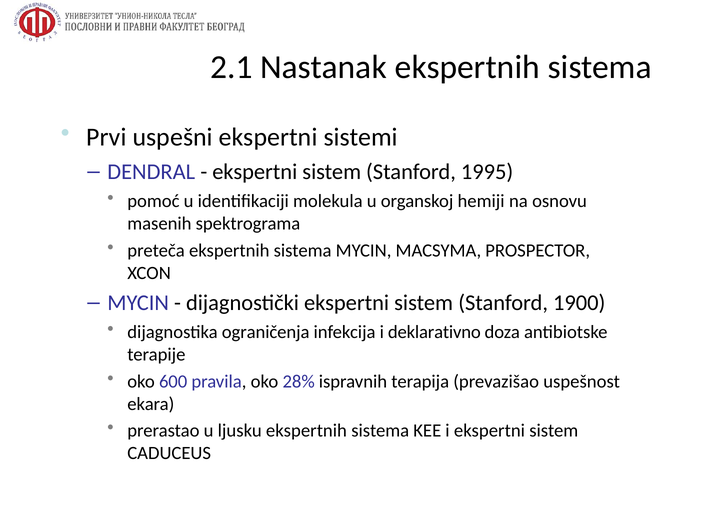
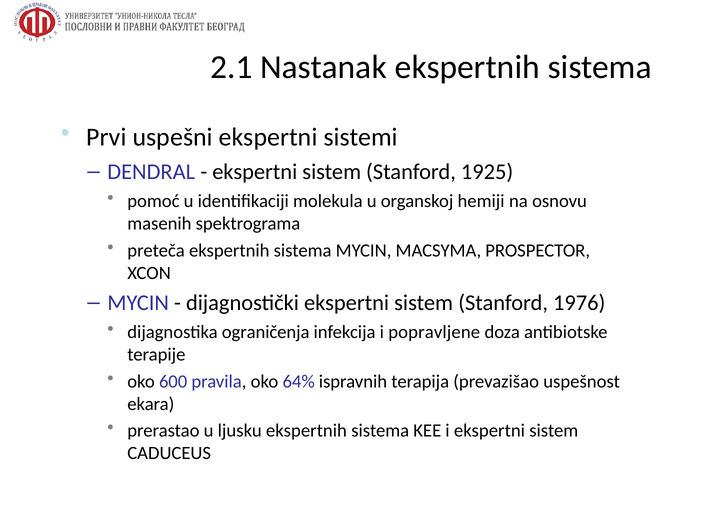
1995: 1995 -> 1925 (487, 172)
1900: 1900 -> 1976 (579, 303)
deklarativno: deklarativno -> popravljene (434, 332)
28%: 28% -> 64% (299, 381)
